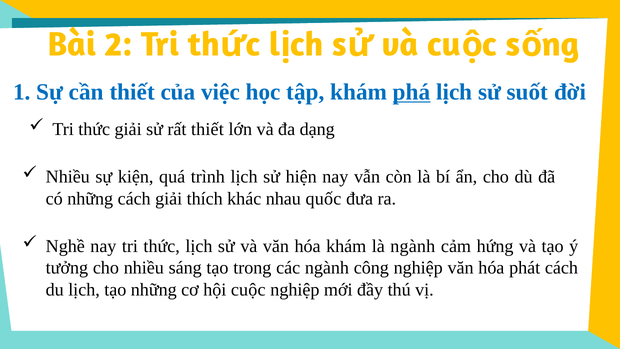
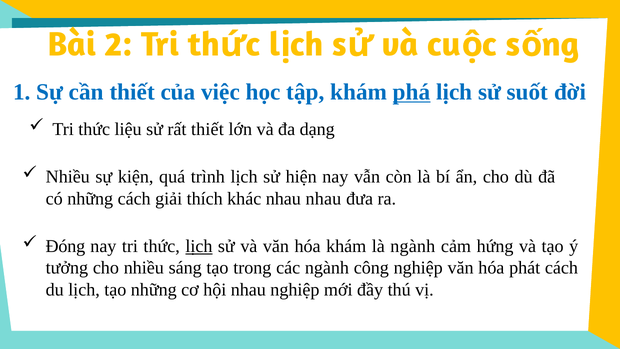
thức giải: giải -> liệu (128, 129)
nhau quốc: quốc -> nhau (323, 198)
Nghề: Nghề -> Đóng (65, 246)
lịch underline: none -> present (199, 246)
hội cuộc: cuộc -> nhau (248, 289)
